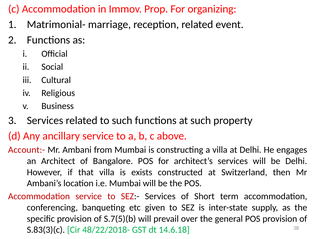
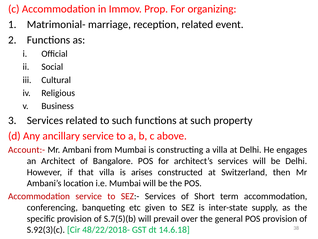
exists: exists -> arises (142, 172)
S.83(3)(c: S.83(3)(c -> S.92(3)(c (46, 229)
